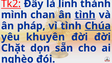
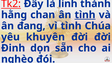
mình: mình -> hằng (14, 15)
pháp: pháp -> đang (31, 26)
Chúa underline: present -> none (98, 26)
Chặt: Chặt -> Đinh (13, 48)
